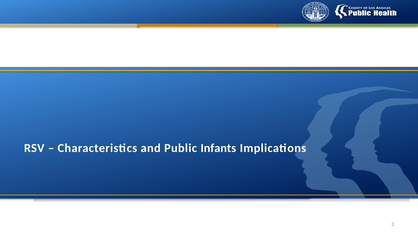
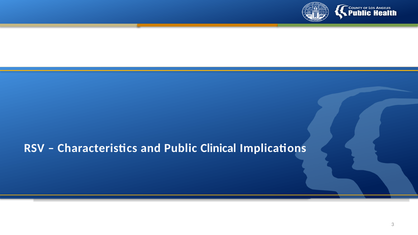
Infants: Infants -> Clinical (218, 148)
